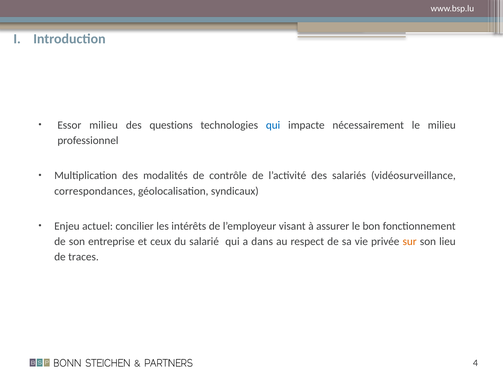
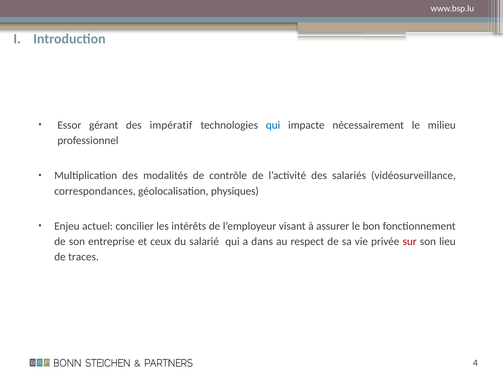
Essor milieu: milieu -> gérant (104, 125)
questions: questions -> impératif (171, 125)
syndicaux: syndicaux -> physiques (235, 191)
sur colour: orange -> red (410, 242)
